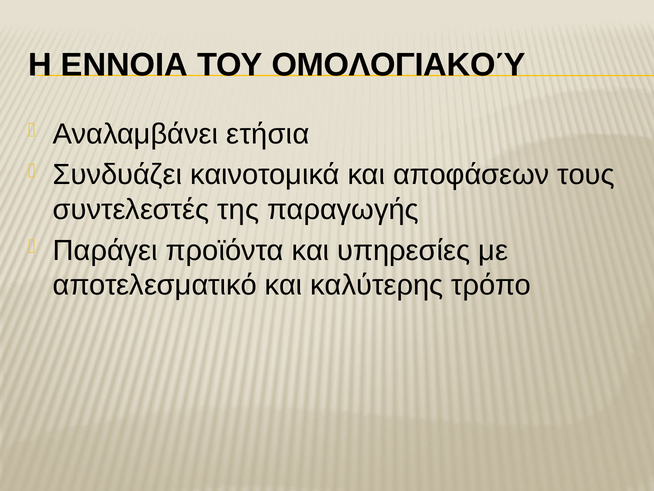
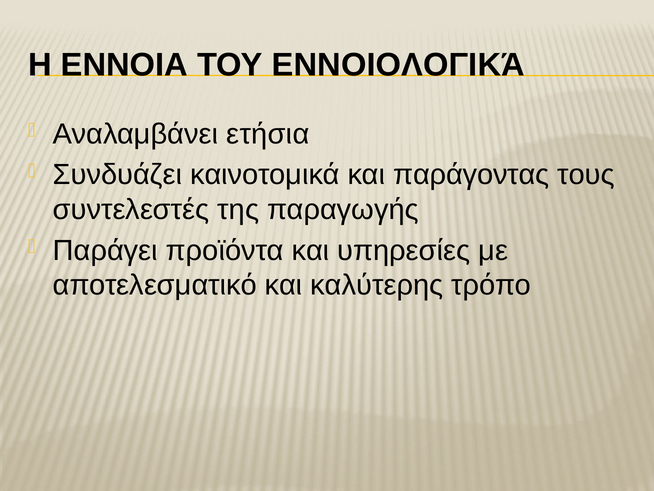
ΟΜΟΛΟΓΙΑΚΟΎ: ΟΜΟΛΟΓΙΑΚΟΎ -> ΕΝΝΟΙΟΛΟΓΙΚΆ (398, 65)
αποφάσεων: αποφάσεων -> παράγοντας (471, 175)
